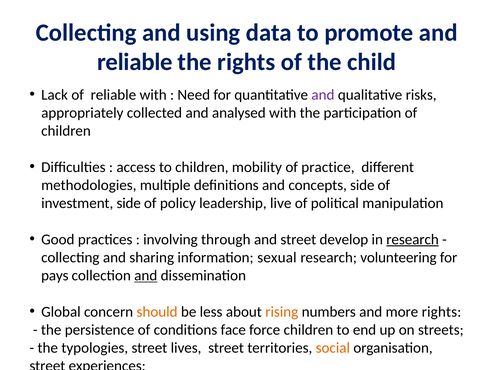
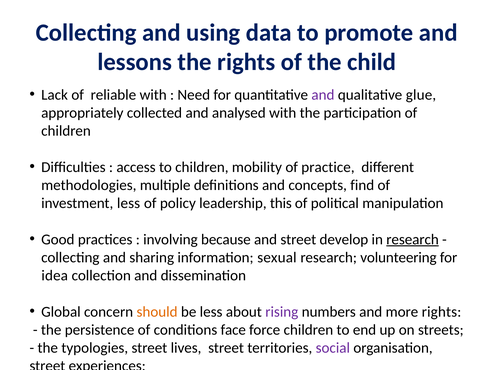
reliable: reliable -> lessons (135, 62)
qualitative risks: risks -> glue (421, 95)
concepts side: side -> find (362, 185)
investment side: side -> less (129, 204)
live: live -> this (281, 204)
through: through -> because (226, 240)
pays: pays -> idea (55, 276)
and underline: present -> none (146, 276)
rising colour: orange -> purple (282, 312)
social colour: orange -> purple (333, 348)
